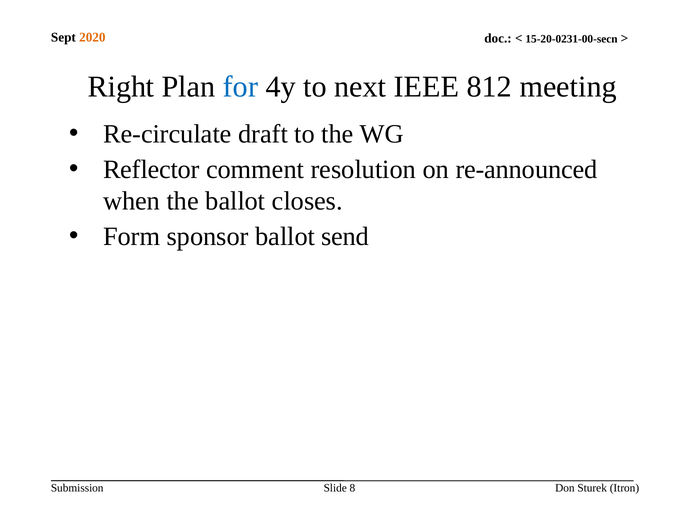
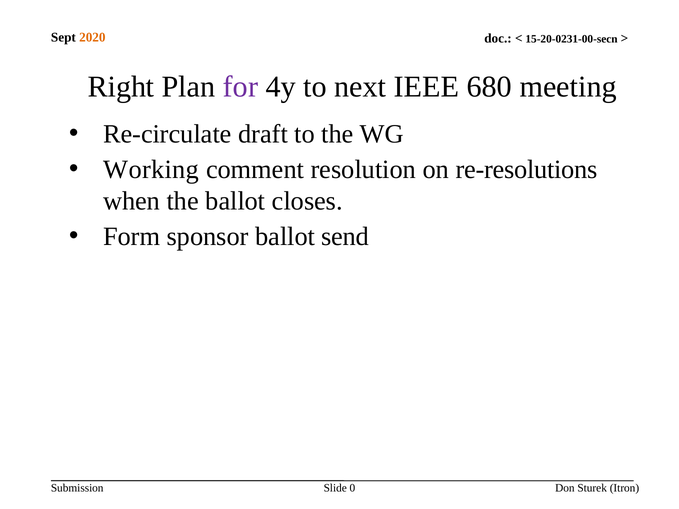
for colour: blue -> purple (241, 87)
812: 812 -> 680 (489, 87)
Reflector: Reflector -> Working (151, 170)
re-announced: re-announced -> re-resolutions (526, 170)
8: 8 -> 0 (352, 488)
